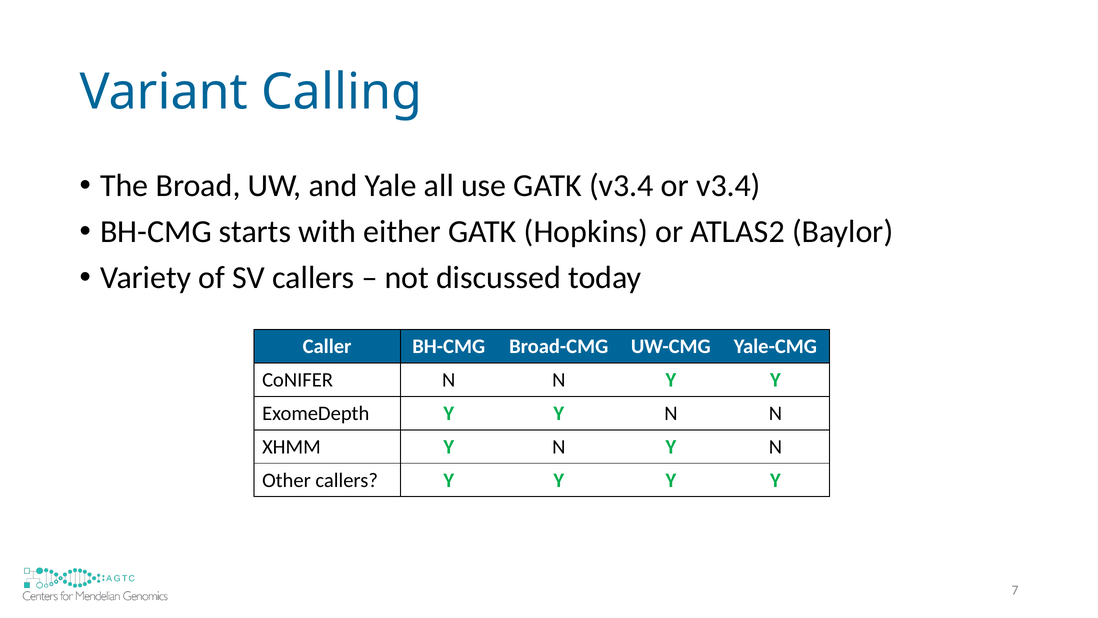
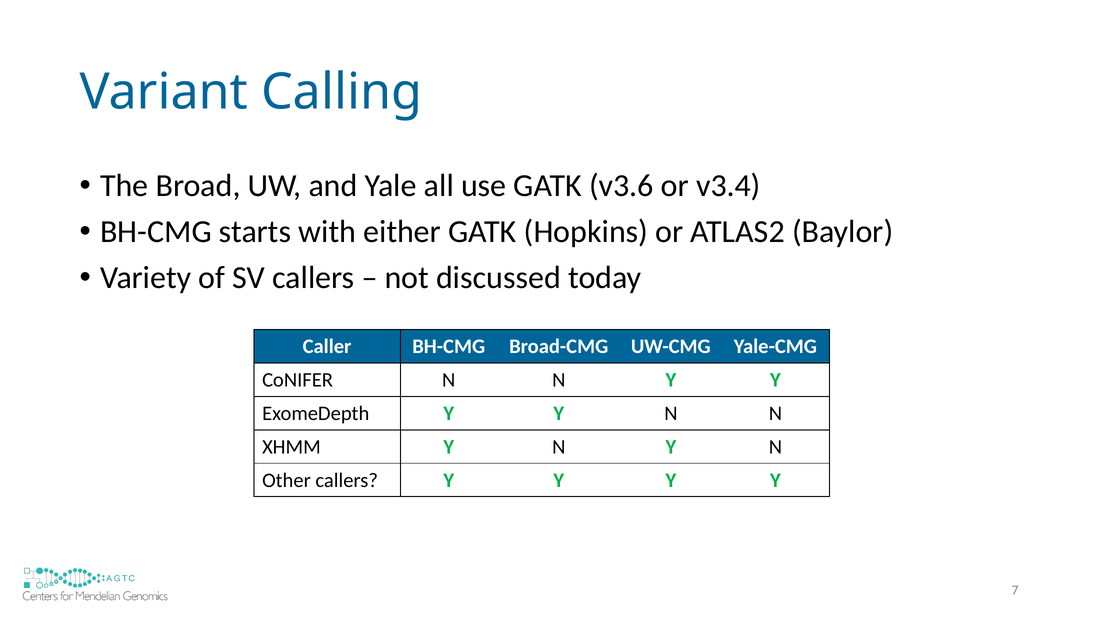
GATK v3.4: v3.4 -> v3.6 (621, 186)
